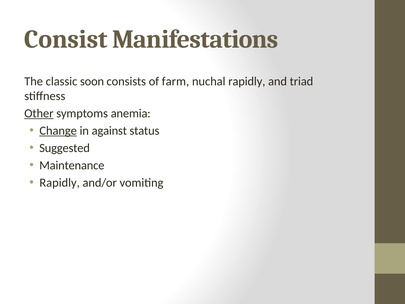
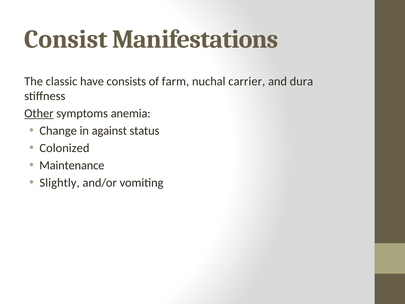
soon: soon -> have (92, 81)
nuchal rapidly: rapidly -> carrier (247, 81)
triad: triad -> dura (301, 81)
Change underline: present -> none (58, 131)
Suggested: Suggested -> Colonized (64, 148)
Rapidly: Rapidly -> Slightly (60, 183)
